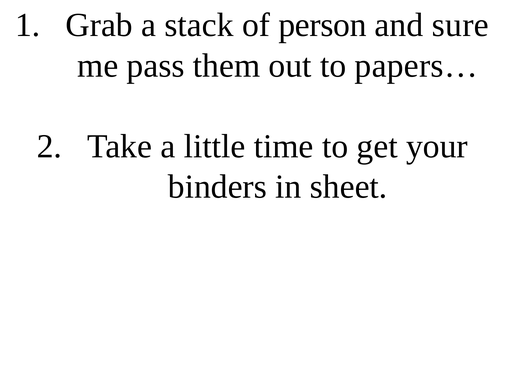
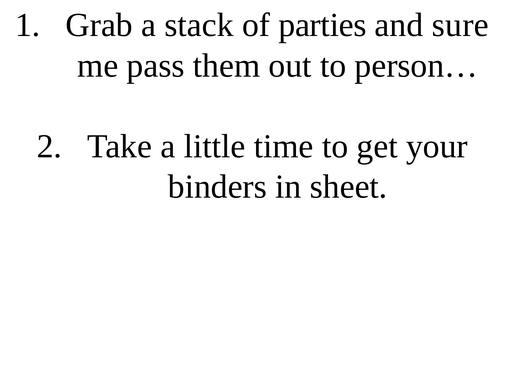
person: person -> parties (322, 25)
papers…: papers… -> person… (416, 66)
